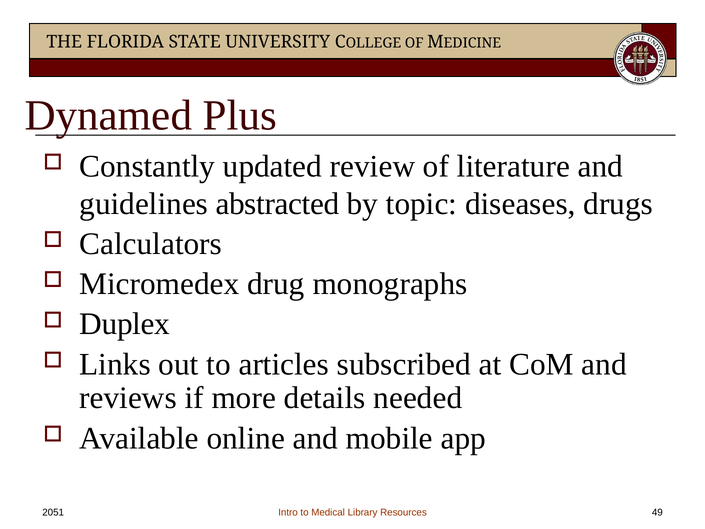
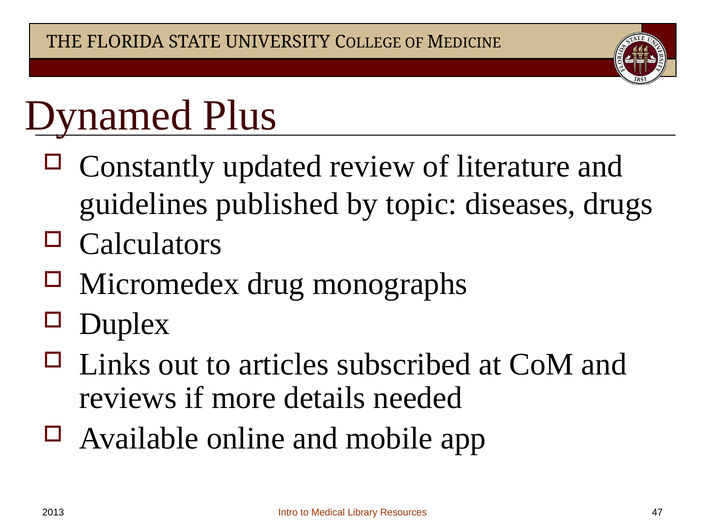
abstracted: abstracted -> published (277, 204)
2051: 2051 -> 2013 (53, 512)
49: 49 -> 47 (657, 512)
